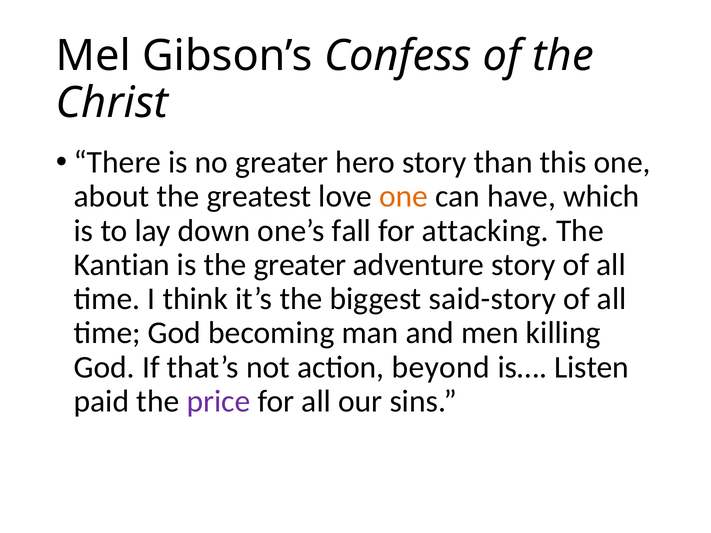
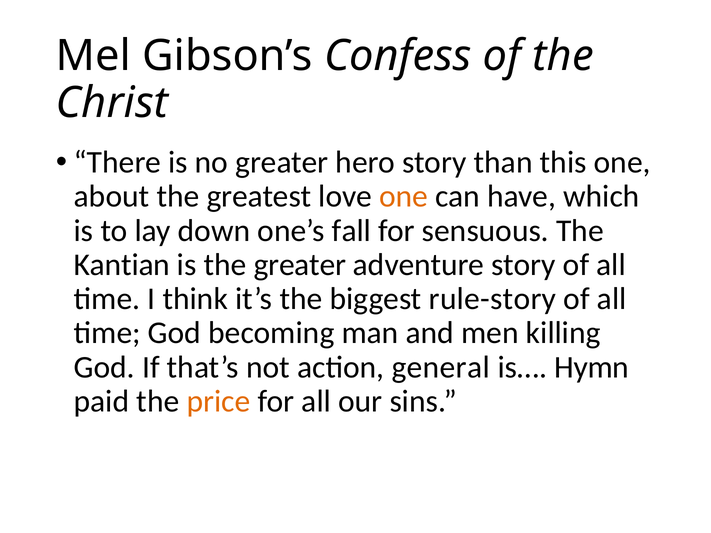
attacking: attacking -> sensuous (485, 231)
said-story: said-story -> rule-story (492, 299)
beyond: beyond -> general (441, 367)
Listen: Listen -> Hymn (592, 367)
price colour: purple -> orange (218, 401)
